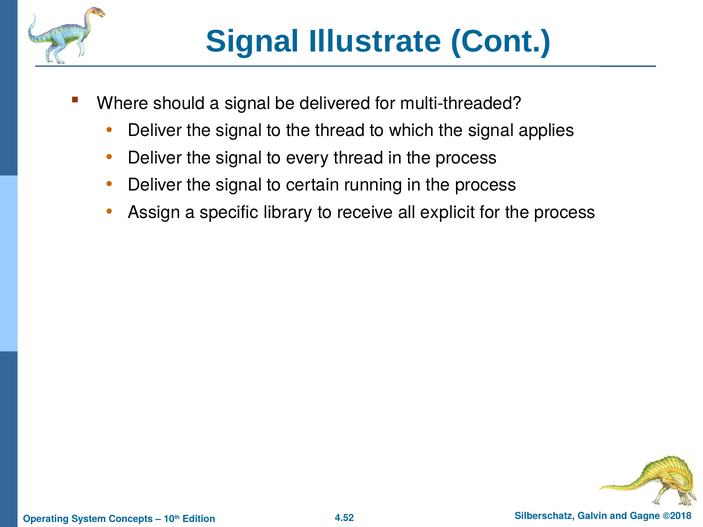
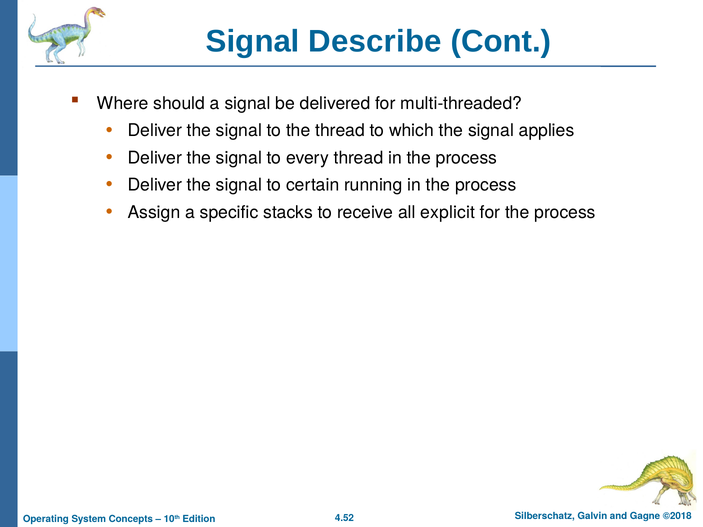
Illustrate: Illustrate -> Describe (375, 42)
library: library -> stacks (288, 212)
